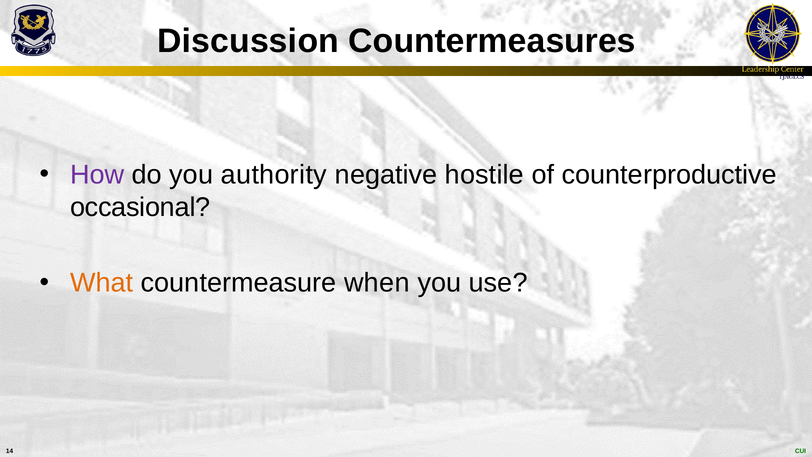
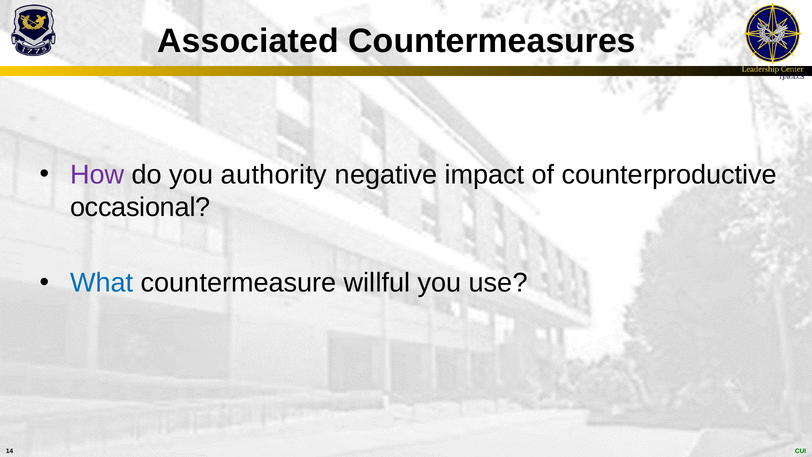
Discussion: Discussion -> Associated (248, 41)
hostile: hostile -> impact (484, 175)
What colour: orange -> blue (102, 283)
when: when -> willful (377, 283)
